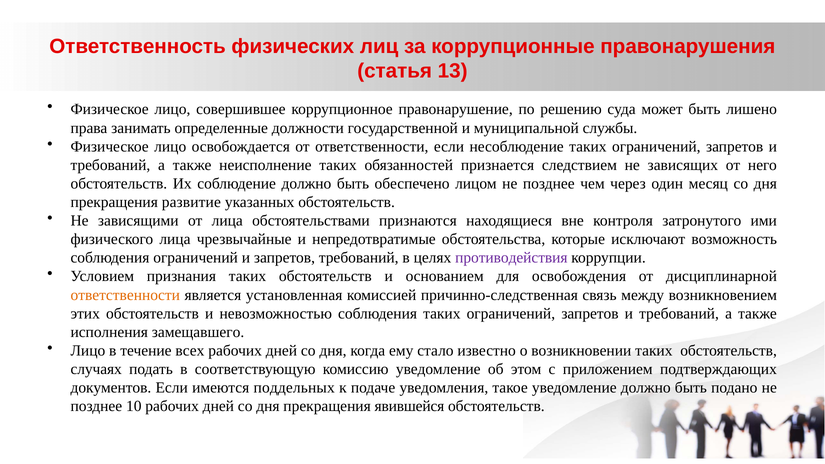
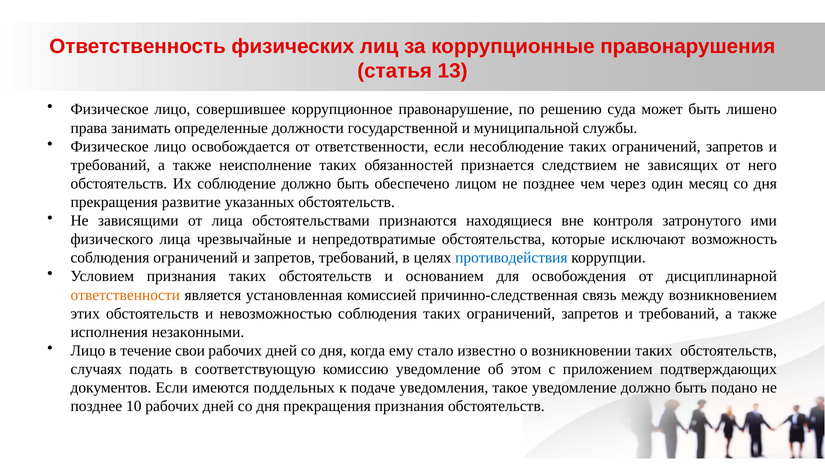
противодействия colour: purple -> blue (511, 258)
замещавшего: замещавшего -> незаконными (198, 332)
всех: всех -> свои (190, 351)
прекращения явившейся: явившейся -> признания (409, 406)
